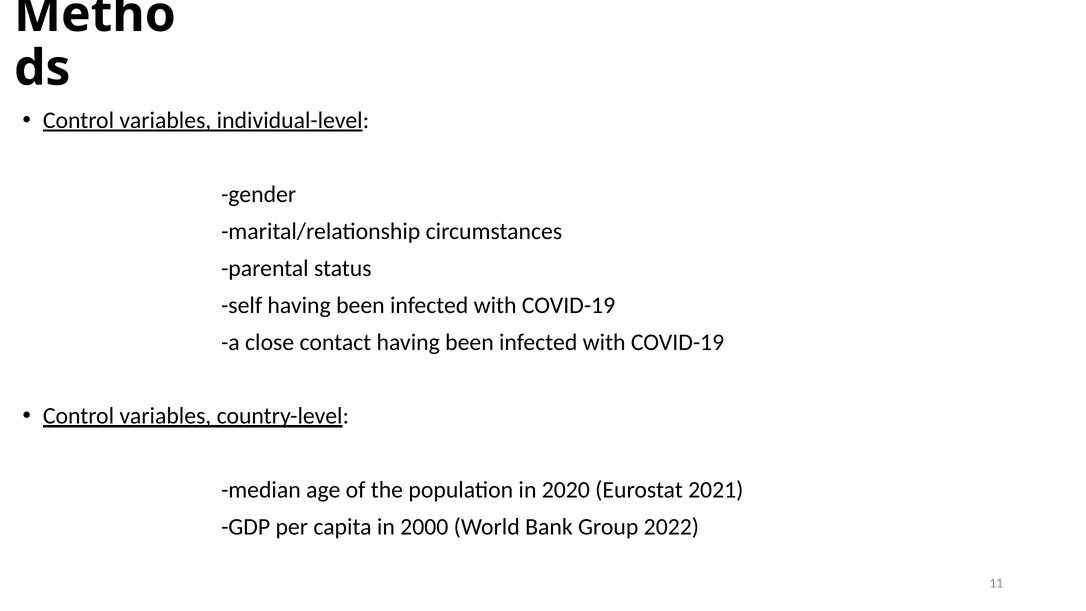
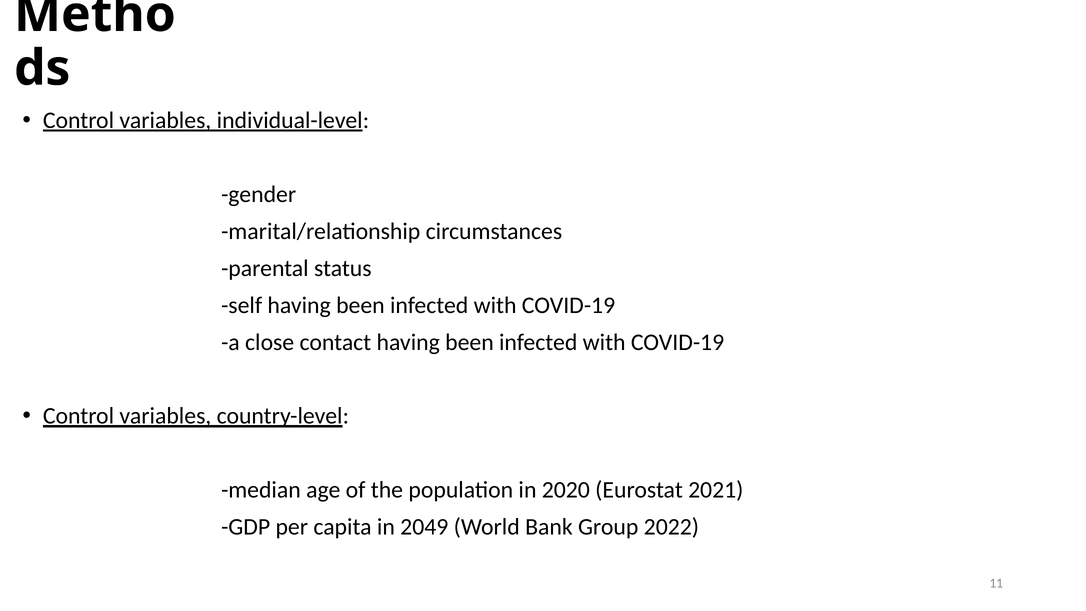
2000: 2000 -> 2049 (424, 527)
